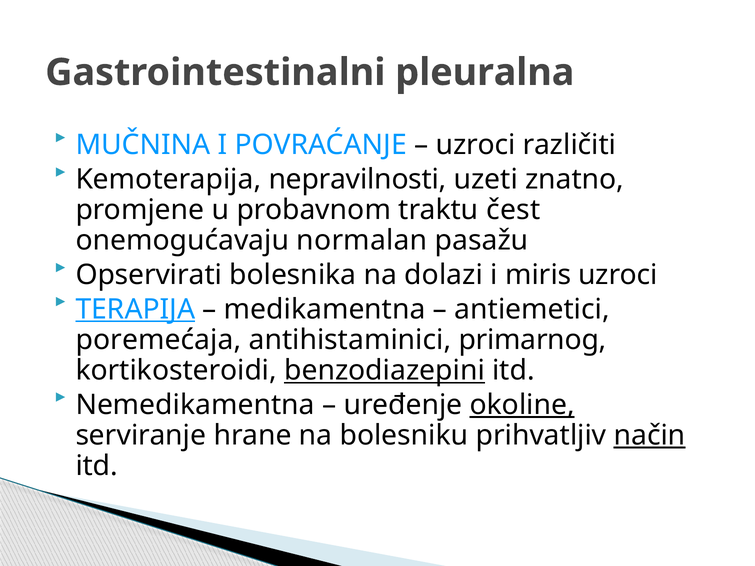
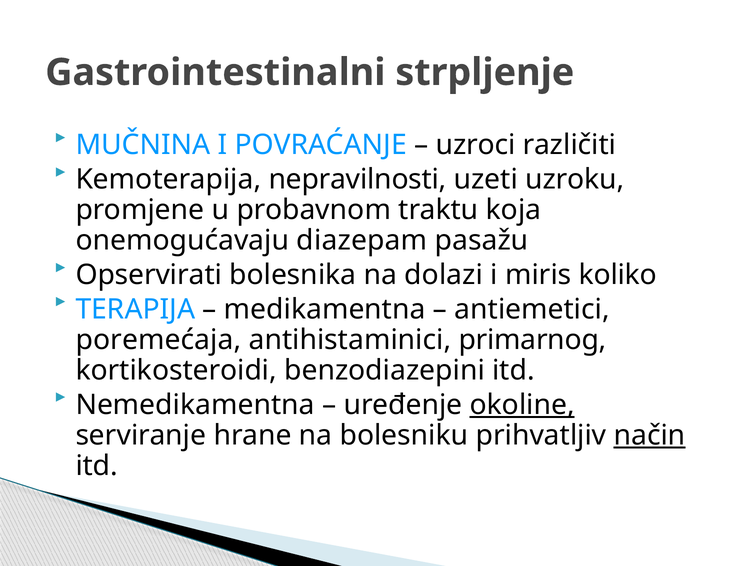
pleuralna: pleuralna -> strpljenje (485, 72)
znatno: znatno -> uzroku (575, 179)
čest: čest -> koja (513, 210)
normalan: normalan -> diazepam (362, 241)
miris uzroci: uzroci -> koliko (618, 275)
TERAPIJA underline: present -> none (135, 309)
benzodiazepini underline: present -> none (385, 371)
